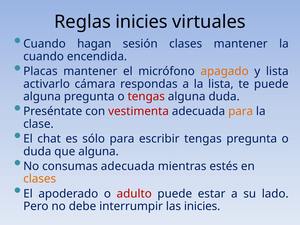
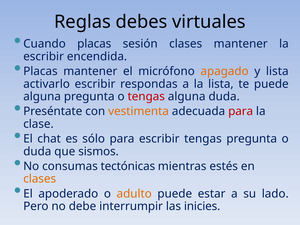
Reglas inicies: inicies -> debes (141, 22)
Cuando hagan: hagan -> placas (94, 44)
cuando: cuando -> escribir (44, 56)
activarlo cámara: cámara -> escribir (95, 84)
vestimenta colour: red -> orange (139, 111)
para colour: orange -> red (241, 111)
que alguna: alguna -> sismos (99, 151)
consumas adecuada: adecuada -> tectónicas (128, 166)
adulto colour: red -> orange (134, 194)
